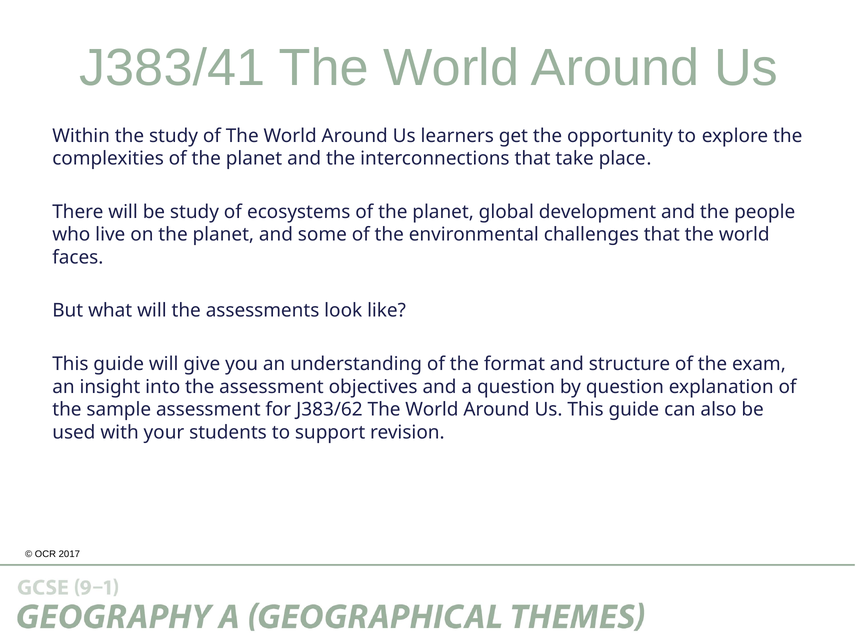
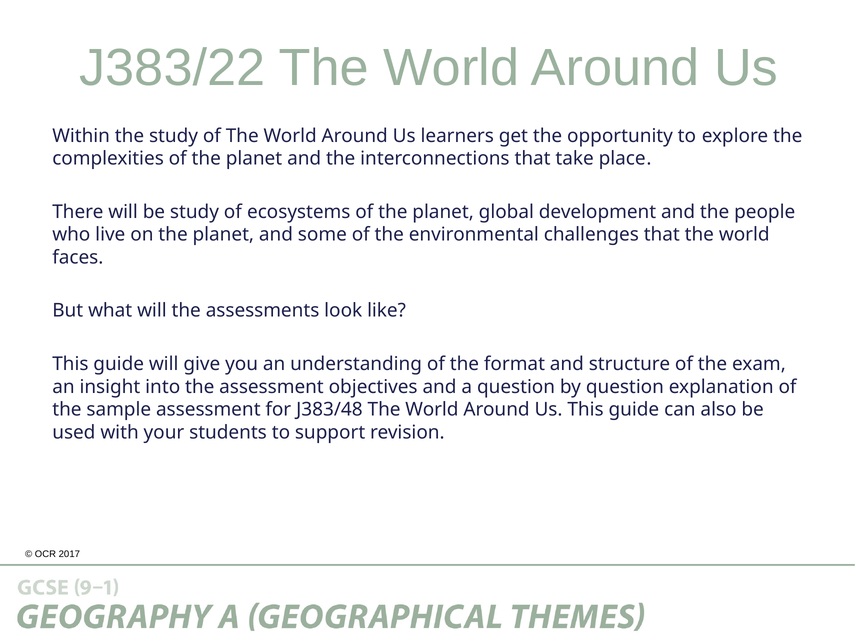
J383/41: J383/41 -> J383/22 (172, 68)
J383/62: J383/62 -> J383/48 (329, 410)
